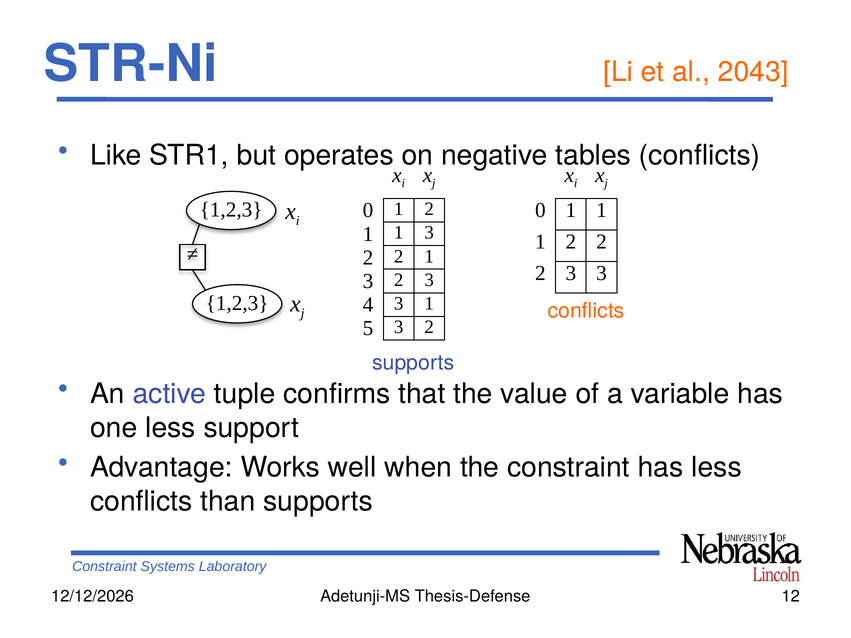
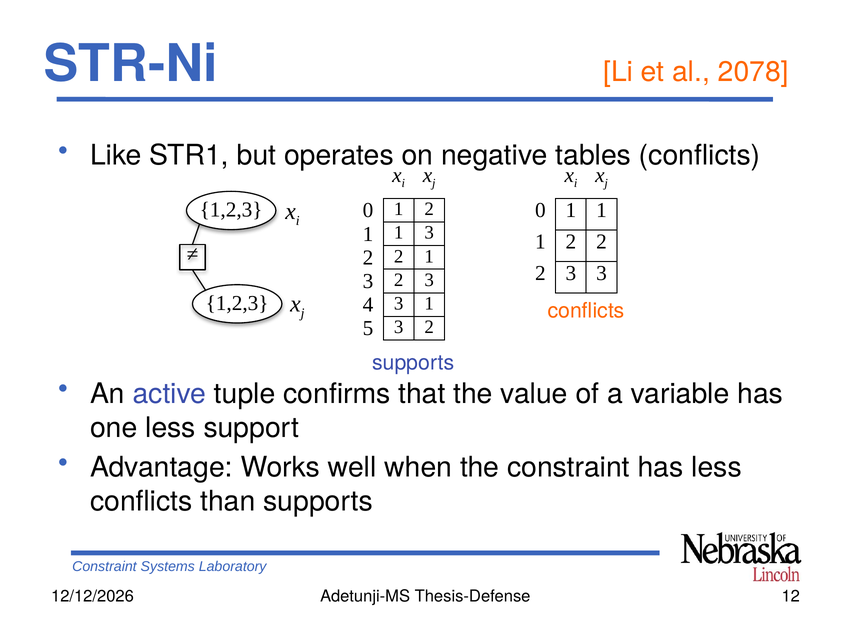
2043: 2043 -> 2078 (753, 72)
